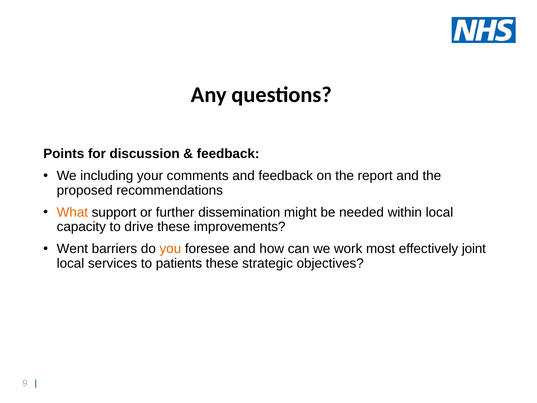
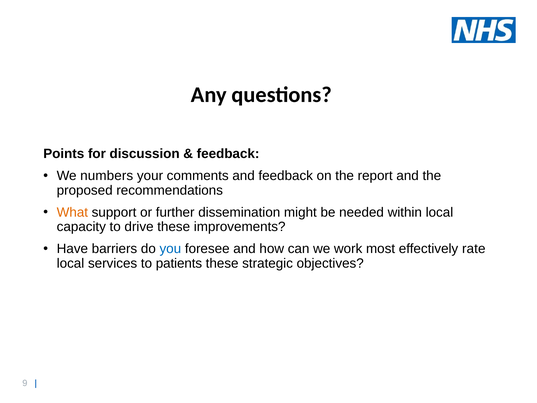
including: including -> numbers (107, 176)
Went: Went -> Have (72, 249)
you colour: orange -> blue (170, 249)
joint: joint -> rate (474, 249)
